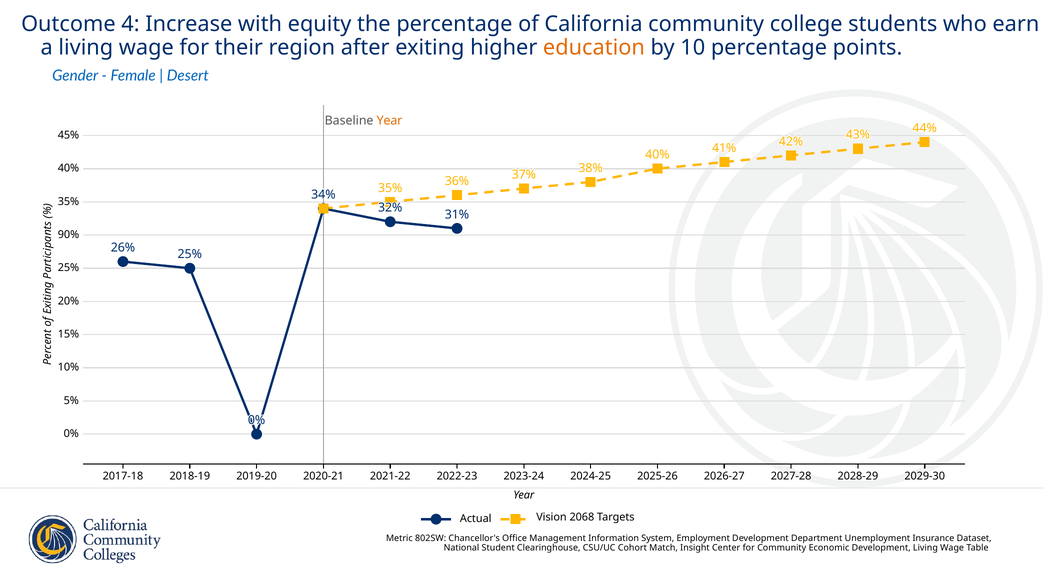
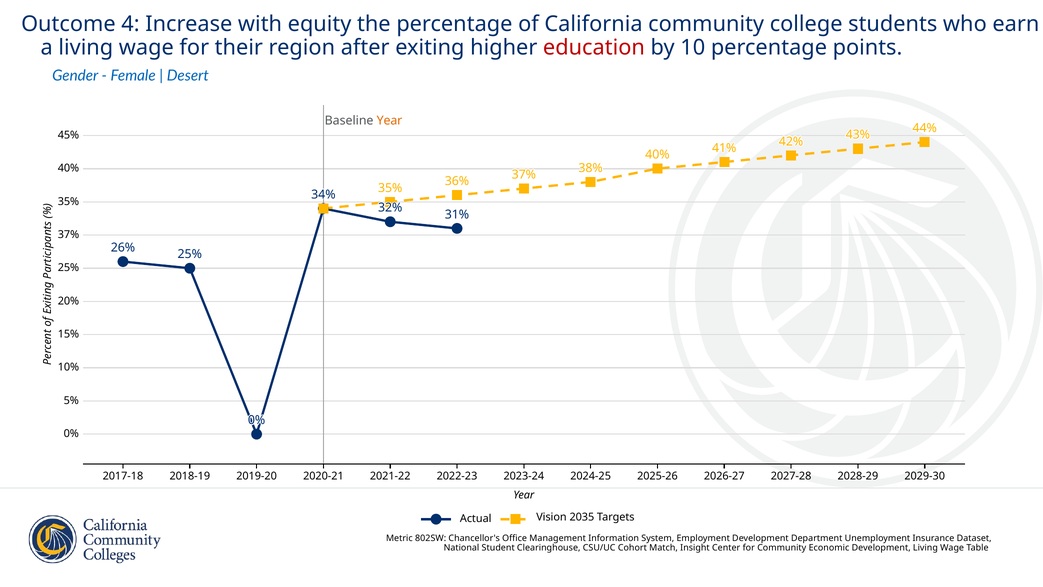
education colour: orange -> red (594, 47)
90%: 90% -> 37% (69, 234)
2068: 2068 -> 2035 (582, 517)
